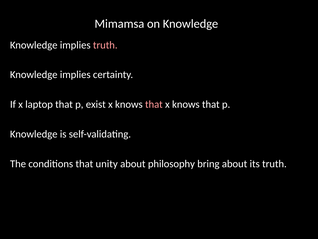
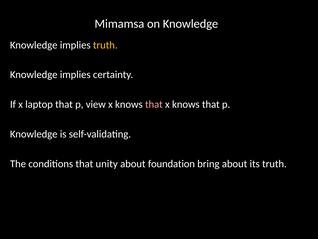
truth colour: pink -> yellow (105, 45)
exist: exist -> view (96, 104)
philosophy: philosophy -> foundation (171, 164)
